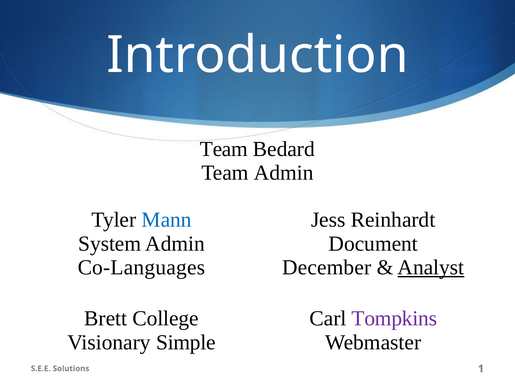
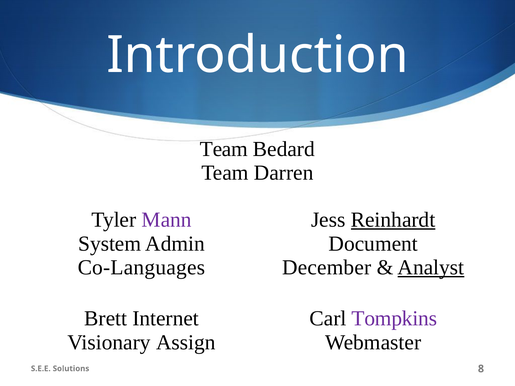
Team Admin: Admin -> Darren (284, 173)
Mann colour: blue -> purple (167, 220)
Reinhardt underline: none -> present (393, 220)
College: College -> Internet (166, 319)
Simple: Simple -> Assign (186, 342)
1: 1 -> 8 (481, 369)
